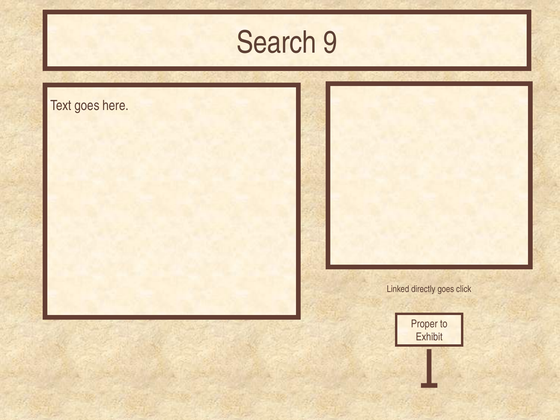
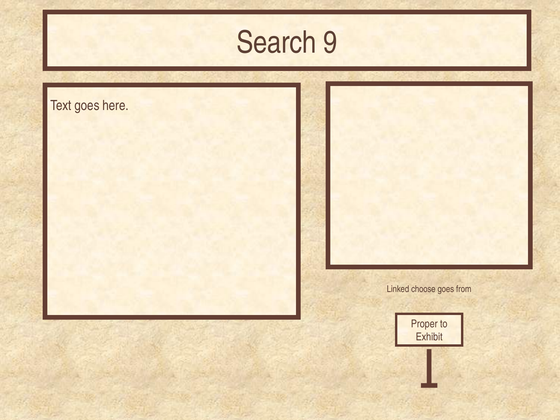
directly: directly -> choose (423, 289)
click: click -> from (464, 289)
